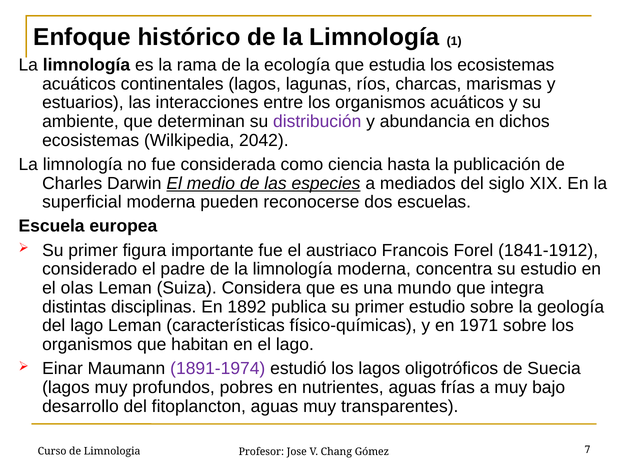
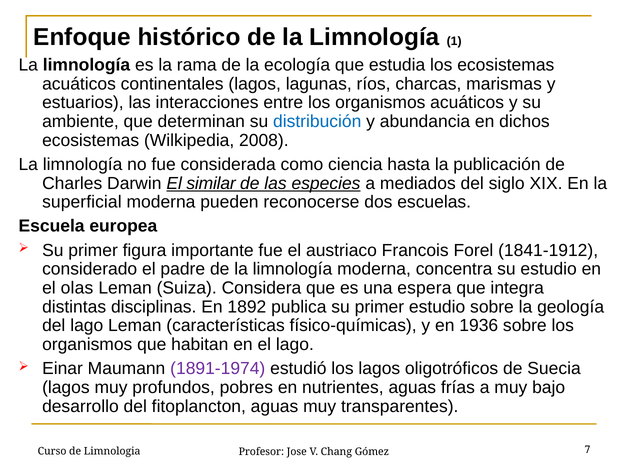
distribución colour: purple -> blue (317, 122)
2042: 2042 -> 2008 (264, 140)
medio: medio -> similar (211, 183)
mundo: mundo -> espera (424, 288)
1971: 1971 -> 1936 (479, 326)
